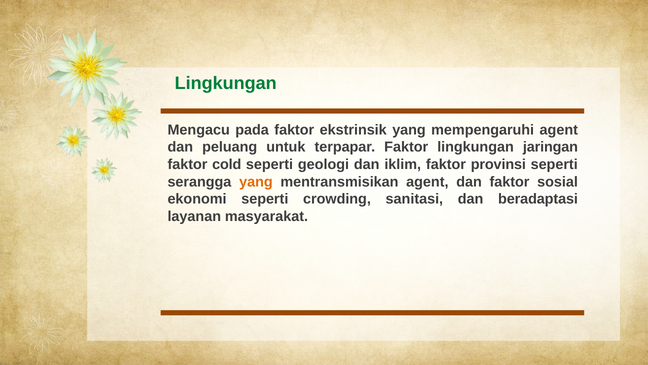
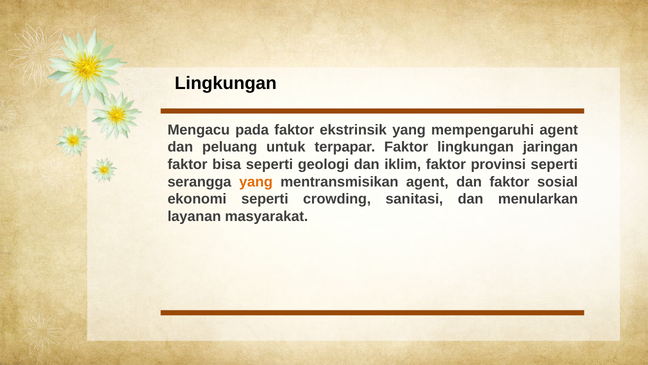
Lingkungan colour: green -> black (226, 83)
cold: cold -> bisa (227, 164)
beradaptasi: beradaptasi -> menularkan (538, 199)
